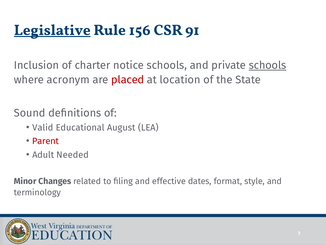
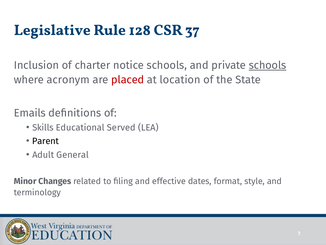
Legislative underline: present -> none (52, 30)
156: 156 -> 128 (140, 30)
91: 91 -> 37 (192, 30)
Sound: Sound -> Emails (30, 113)
Valid: Valid -> Skills (43, 127)
August: August -> Served (121, 127)
Parent colour: red -> black (46, 141)
Needed: Needed -> General (73, 155)
